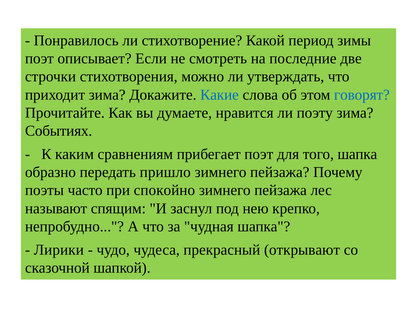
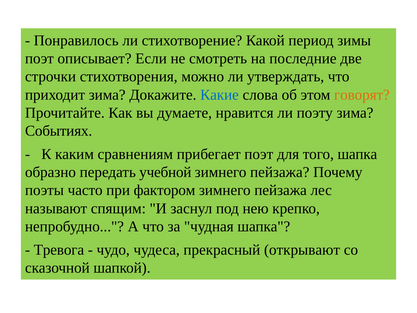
говорят colour: blue -> orange (362, 95)
пришло: пришло -> учебной (165, 172)
спокойно: спокойно -> фактором (165, 190)
Лирики: Лирики -> Тревога (59, 250)
